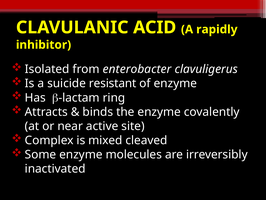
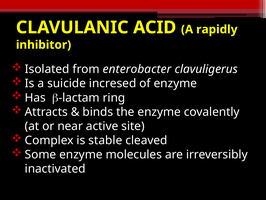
resistant: resistant -> incresed (113, 83)
mixed: mixed -> stable (105, 140)
